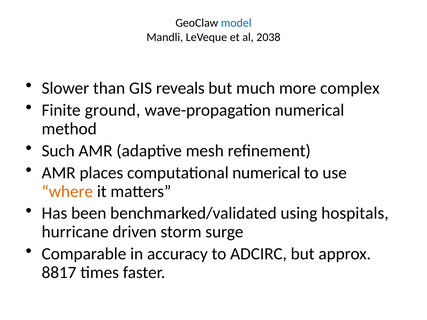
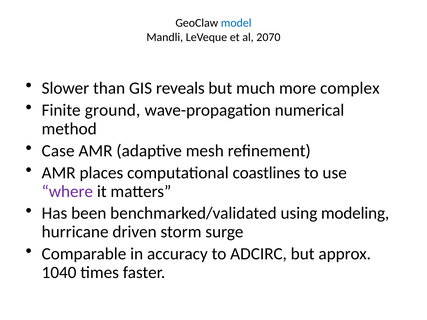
2038: 2038 -> 2070 (268, 37)
Such: Such -> Case (58, 151)
computational numerical: numerical -> coastlines (266, 173)
where colour: orange -> purple (67, 192)
hospitals: hospitals -> modeling (355, 213)
8817: 8817 -> 1040 (59, 273)
